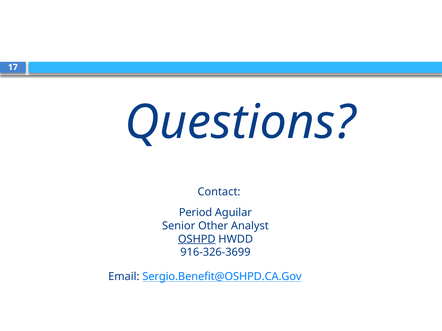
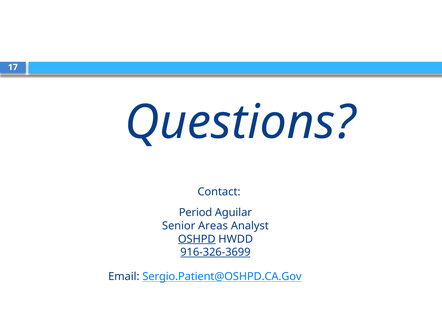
Other: Other -> Areas (213, 226)
916-326-3699 underline: none -> present (215, 253)
Sergio.Benefit@OSHPD.CA.Gov: Sergio.Benefit@OSHPD.CA.Gov -> Sergio.Patient@OSHPD.CA.Gov (222, 277)
